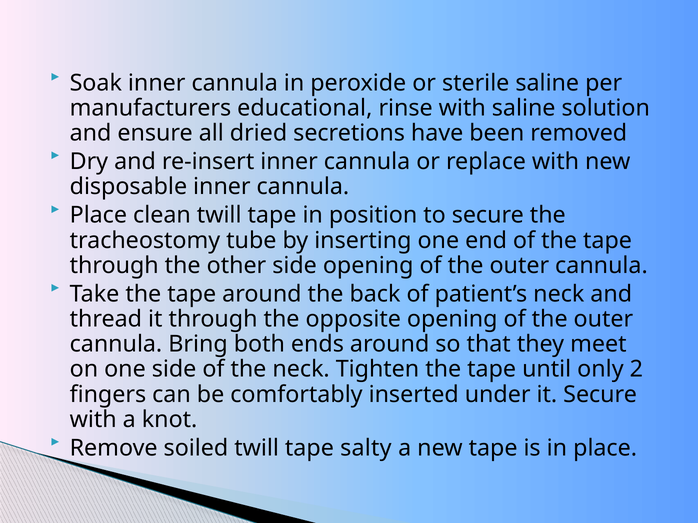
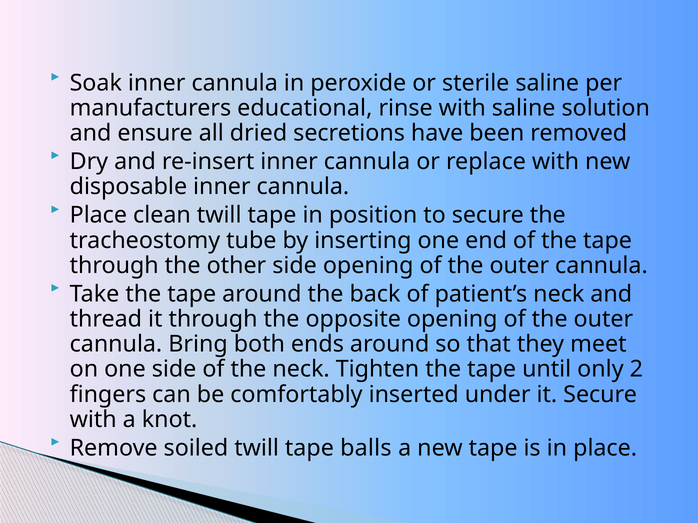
salty: salty -> balls (366, 448)
